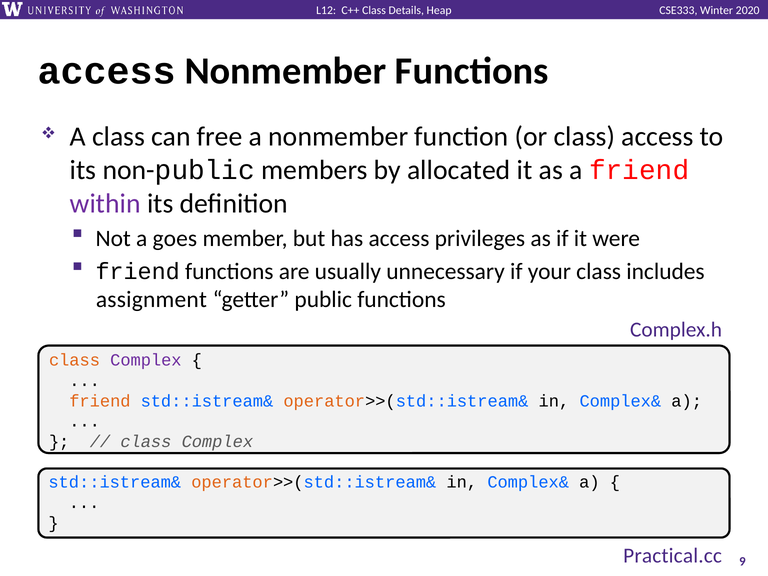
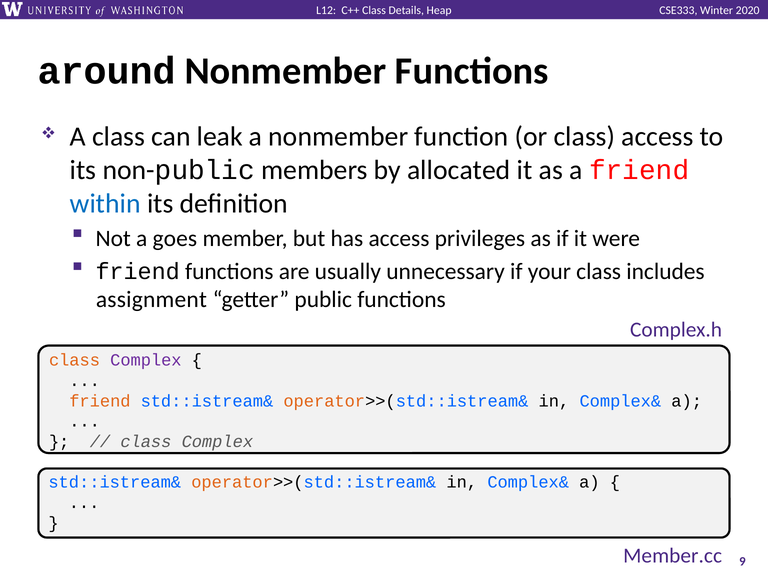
access: access -> around (107, 71)
free: free -> leak (220, 137)
within colour: purple -> blue (105, 203)
Practical.cc: Practical.cc -> Member.cc (673, 556)
